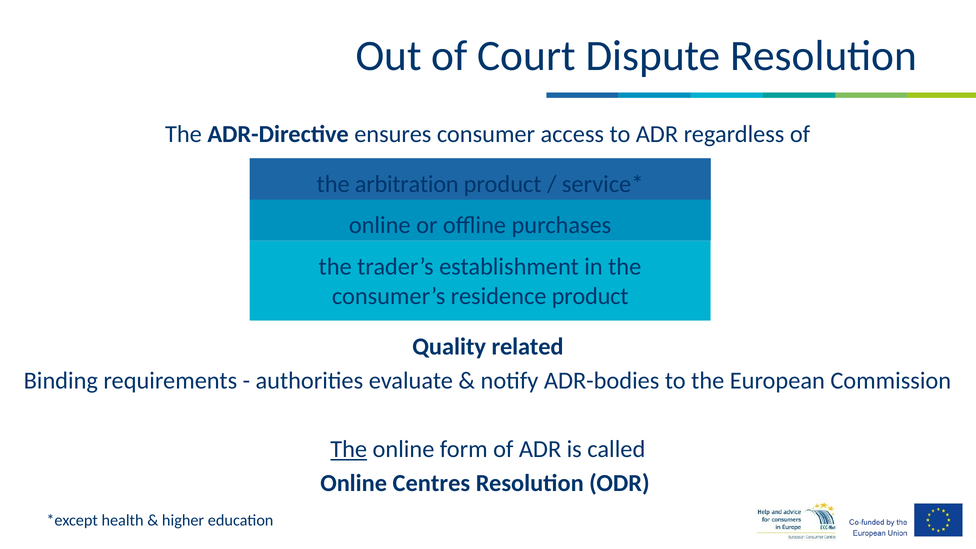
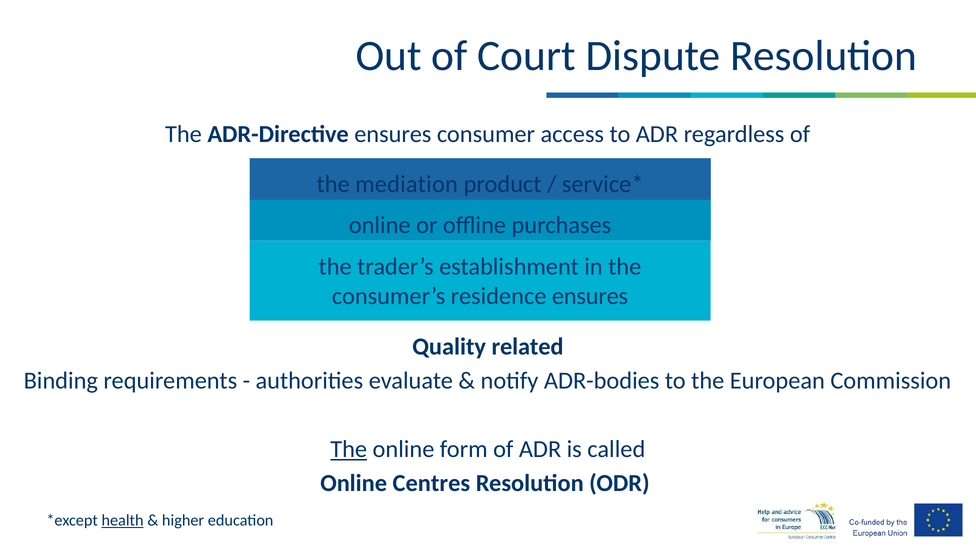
arbitration: arbitration -> mediation (407, 184)
residence product: product -> ensures (590, 296)
health underline: none -> present (123, 520)
